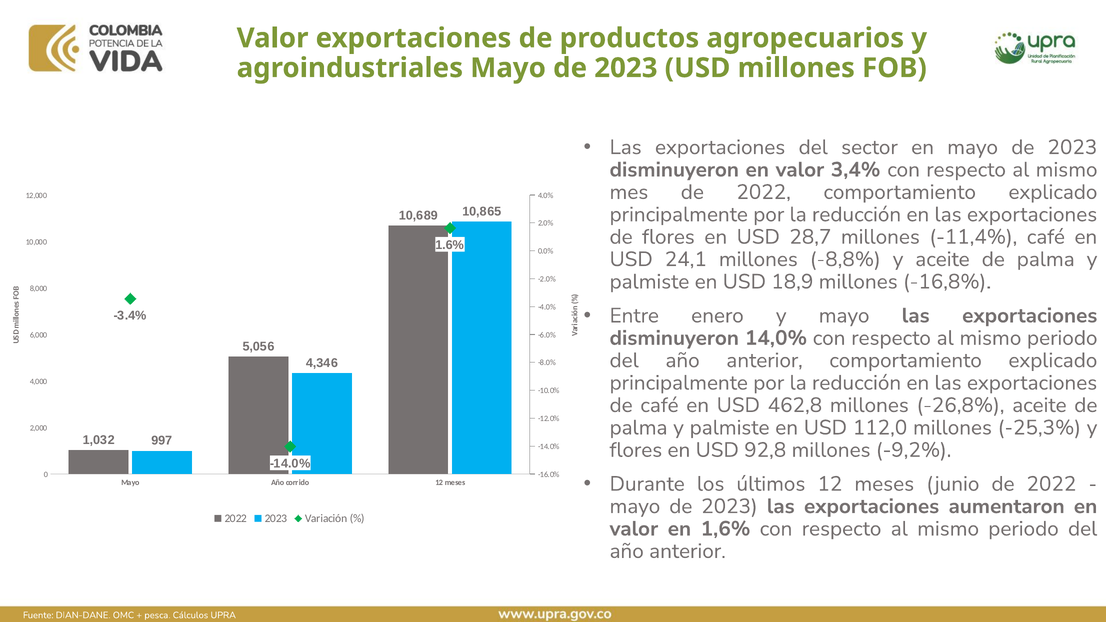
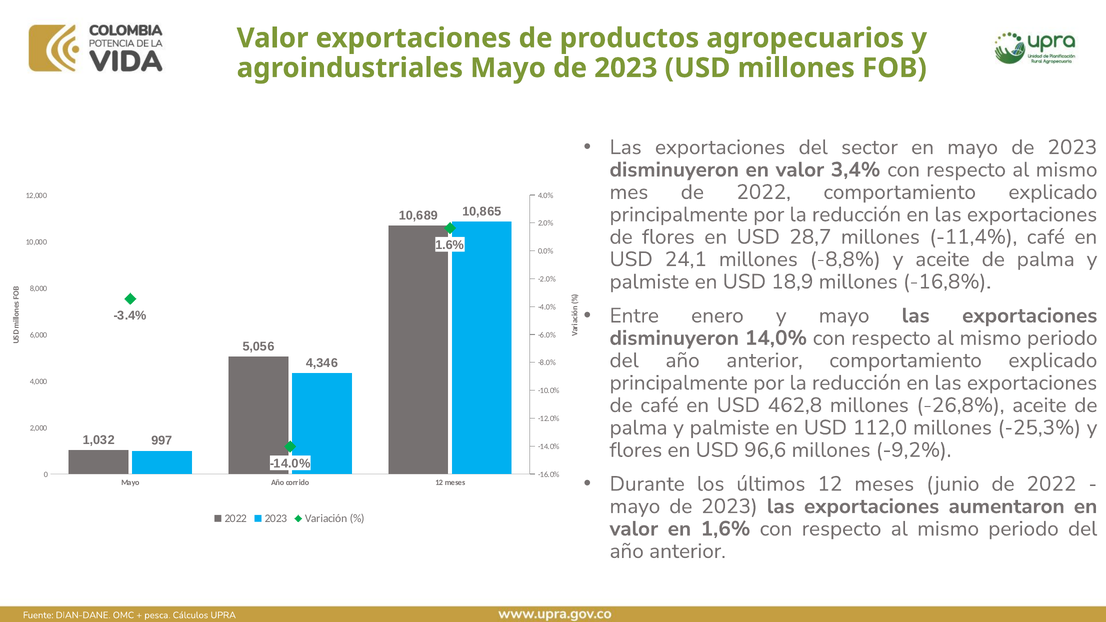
92,8: 92,8 -> 96,6 (765, 450)
